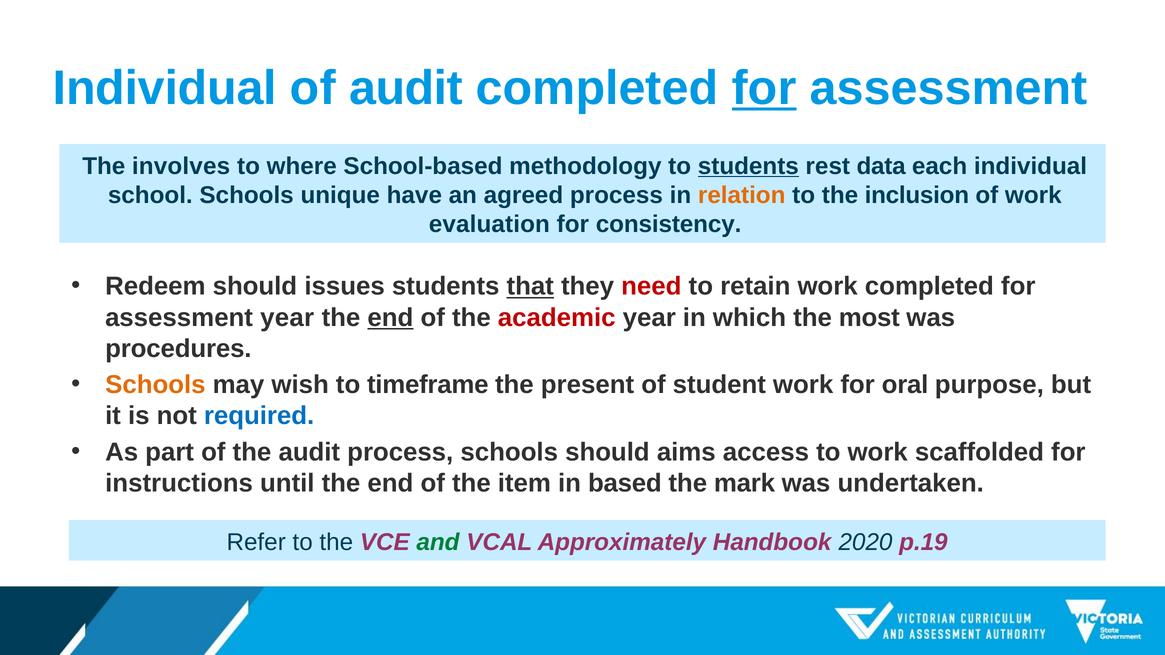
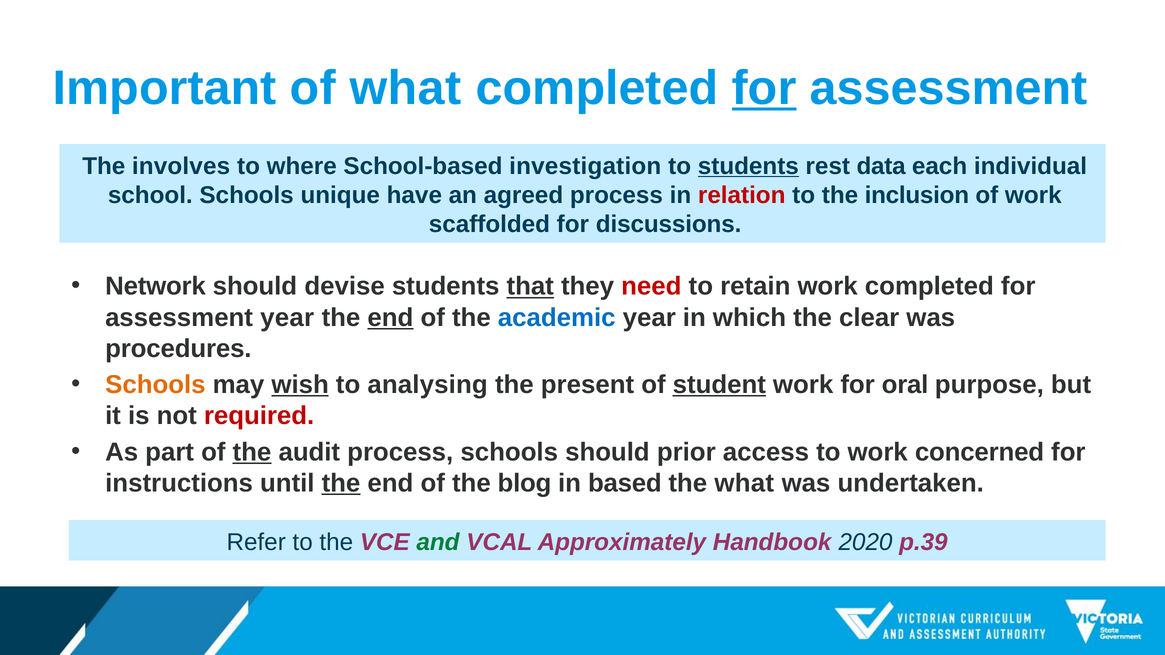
Individual: Individual -> Important (165, 88)
of audit: audit -> what (406, 88)
methodology: methodology -> investigation (585, 166)
relation colour: orange -> red (742, 195)
evaluation: evaluation -> scaffolded (489, 224)
consistency: consistency -> discussions (669, 224)
Redeem: Redeem -> Network (155, 287)
issues: issues -> devise (345, 287)
academic colour: red -> blue (557, 318)
most: most -> clear (869, 318)
wish underline: none -> present (300, 385)
timeframe: timeframe -> analysing (428, 385)
student underline: none -> present (719, 385)
required colour: blue -> red (259, 416)
the underline: none -> present (252, 452)
aims: aims -> prior (686, 452)
scaffolded: scaffolded -> concerned (980, 452)
the underline: none -> present (341, 483)
item: item -> blog (524, 483)
the mark: mark -> what (744, 483)
p.19: p.19 -> p.39 (923, 542)
